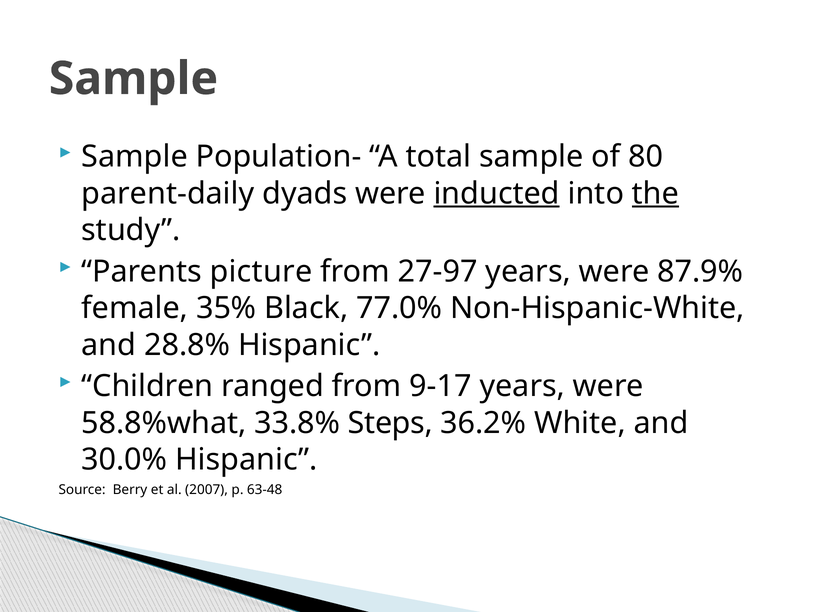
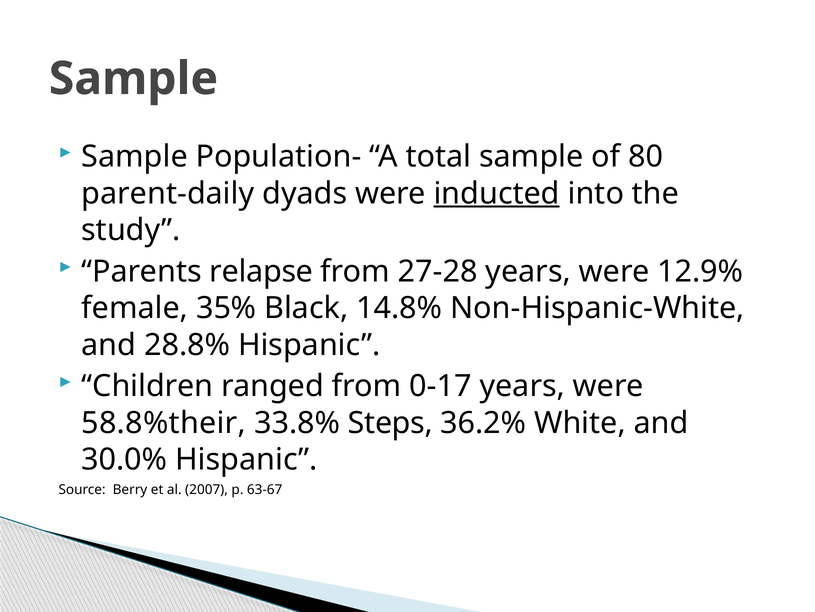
the underline: present -> none (655, 193)
picture: picture -> relapse (261, 271)
27-97: 27-97 -> 27-28 (438, 271)
87.9%: 87.9% -> 12.9% (700, 271)
77.0%: 77.0% -> 14.8% (399, 308)
9-17: 9-17 -> 0-17 (441, 386)
58.8%what: 58.8%what -> 58.8%their (164, 423)
63-48: 63-48 -> 63-67 (265, 489)
